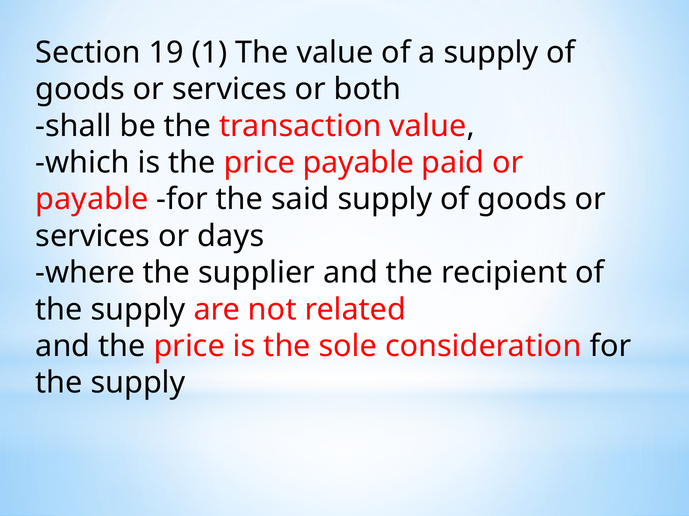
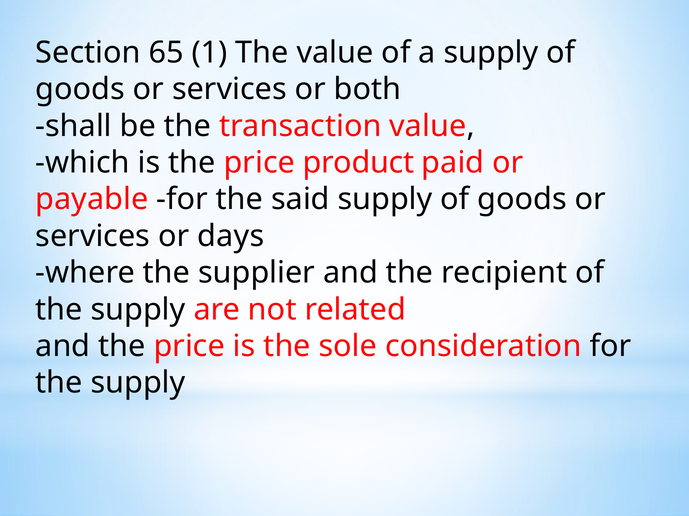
19: 19 -> 65 (166, 53)
price payable: payable -> product (358, 163)
